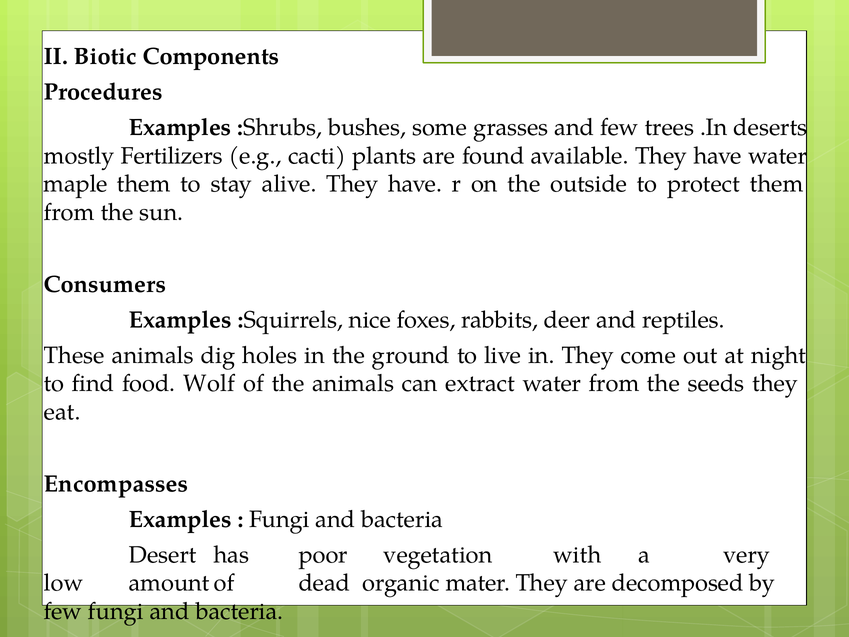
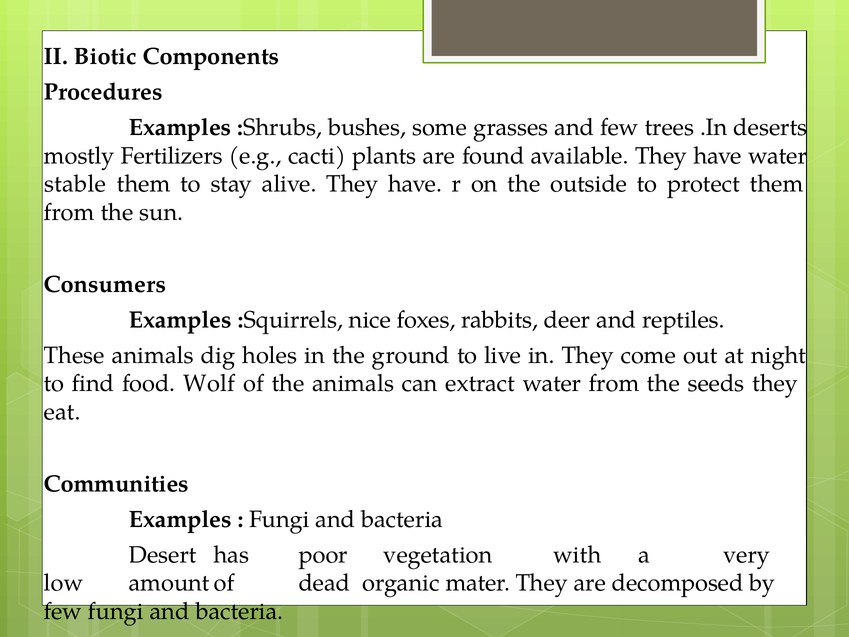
maple: maple -> stable (75, 184)
Encompasses: Encompasses -> Communities (116, 484)
